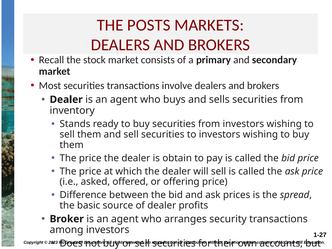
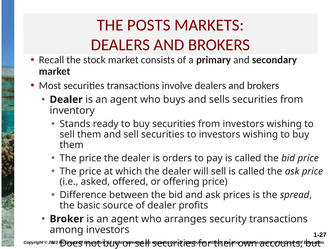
obtain: obtain -> orders (177, 158)
